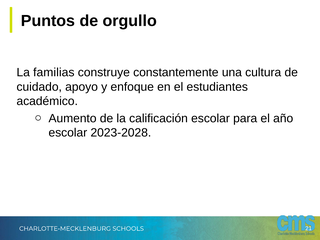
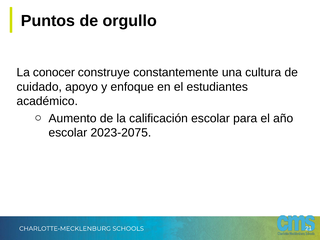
familias: familias -> conocer (54, 72)
2023-2028: 2023-2028 -> 2023-2075 (121, 133)
